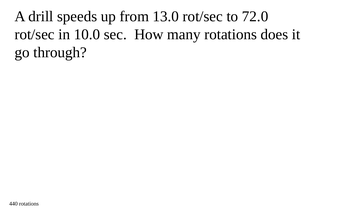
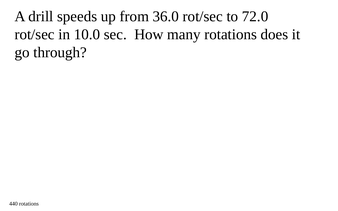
13.0: 13.0 -> 36.0 (166, 16)
